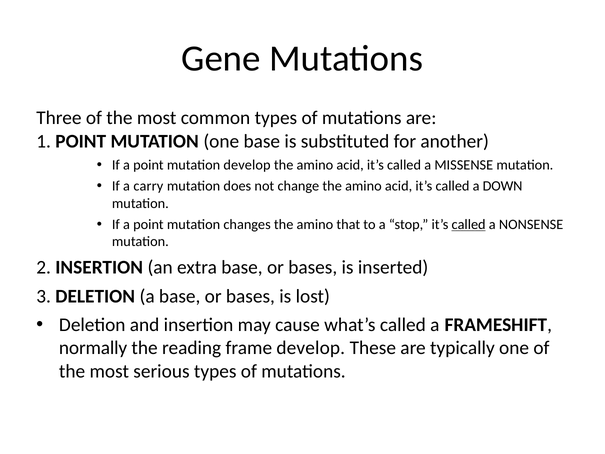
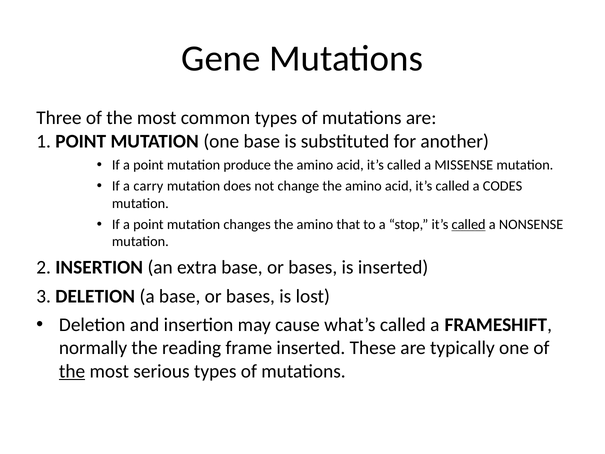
mutation develop: develop -> produce (247, 165)
DOWN: DOWN -> CODES (502, 186)
frame develop: develop -> inserted (311, 348)
the underline: none -> present (72, 371)
